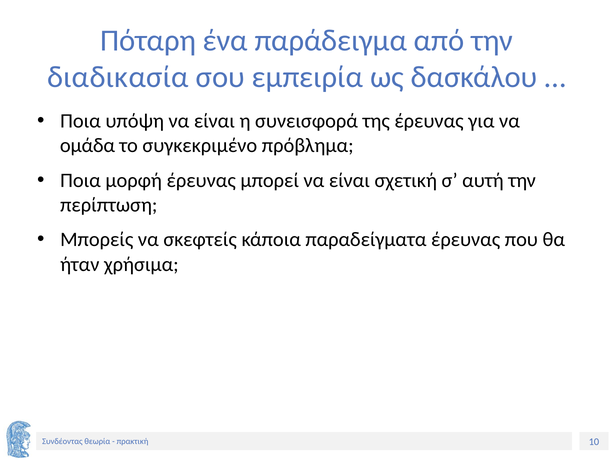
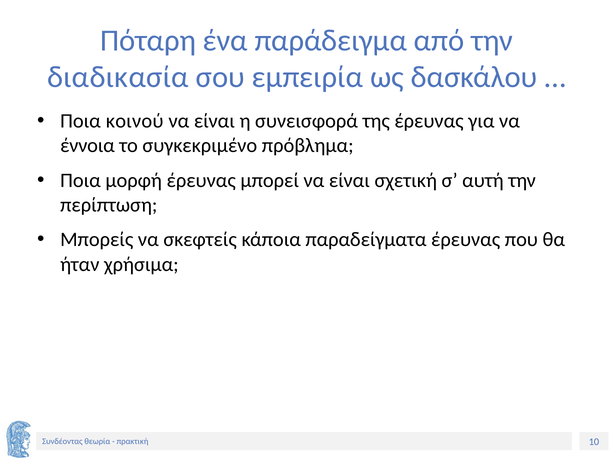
υπόψη: υπόψη -> κοινού (135, 121)
ομάδα: ομάδα -> έννοια (88, 146)
